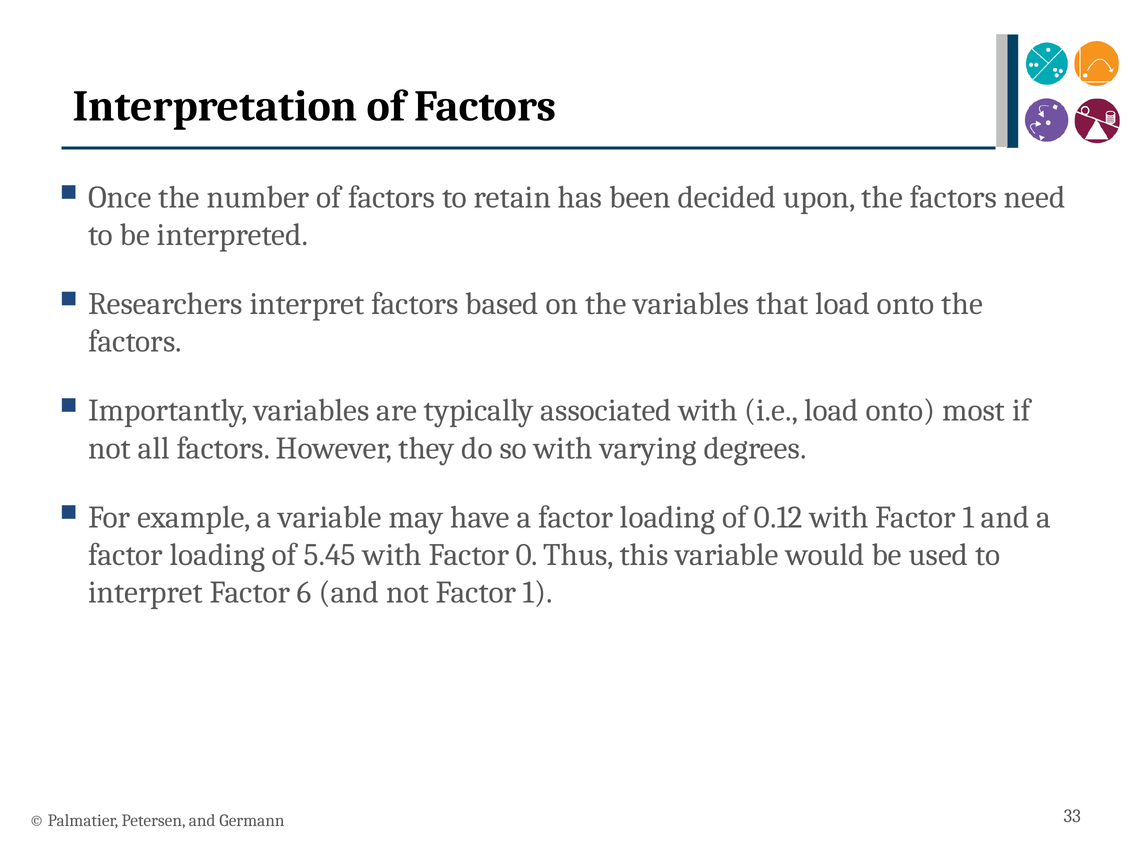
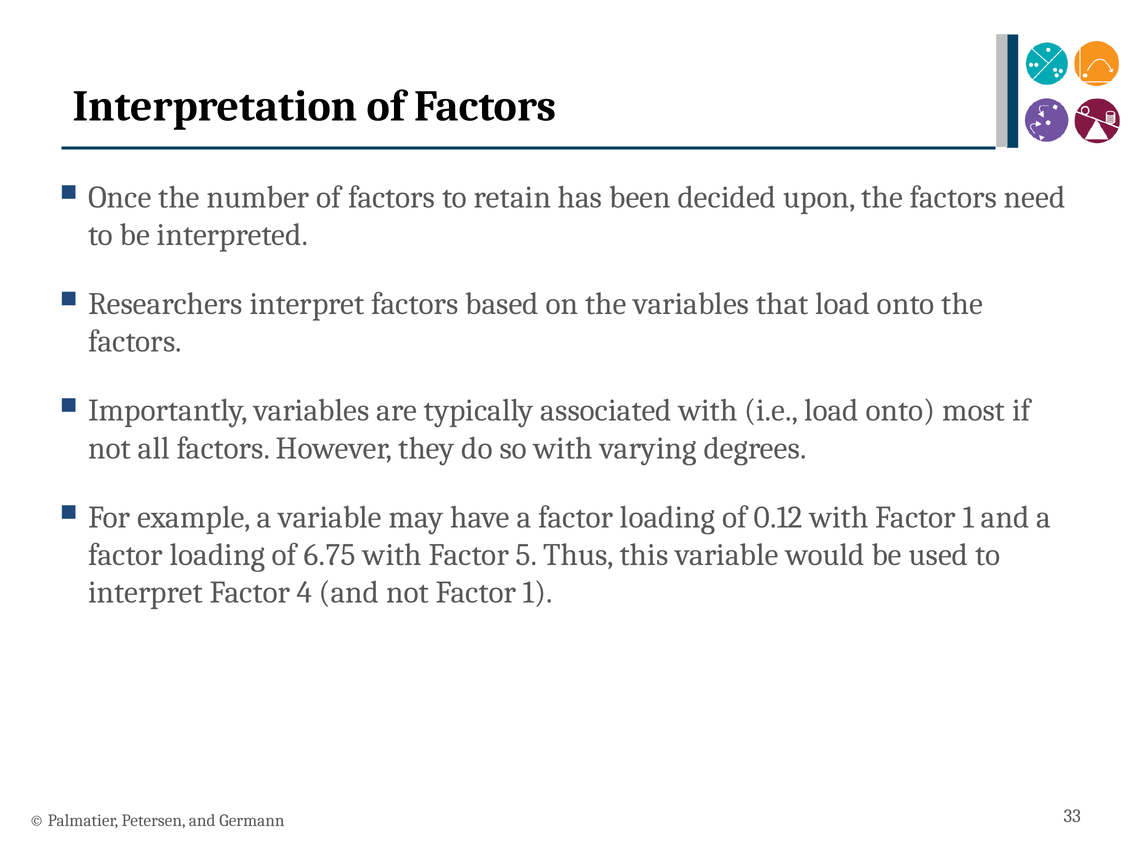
5.45: 5.45 -> 6.75 (330, 555)
0: 0 -> 5 (527, 555)
6: 6 -> 4 (305, 593)
